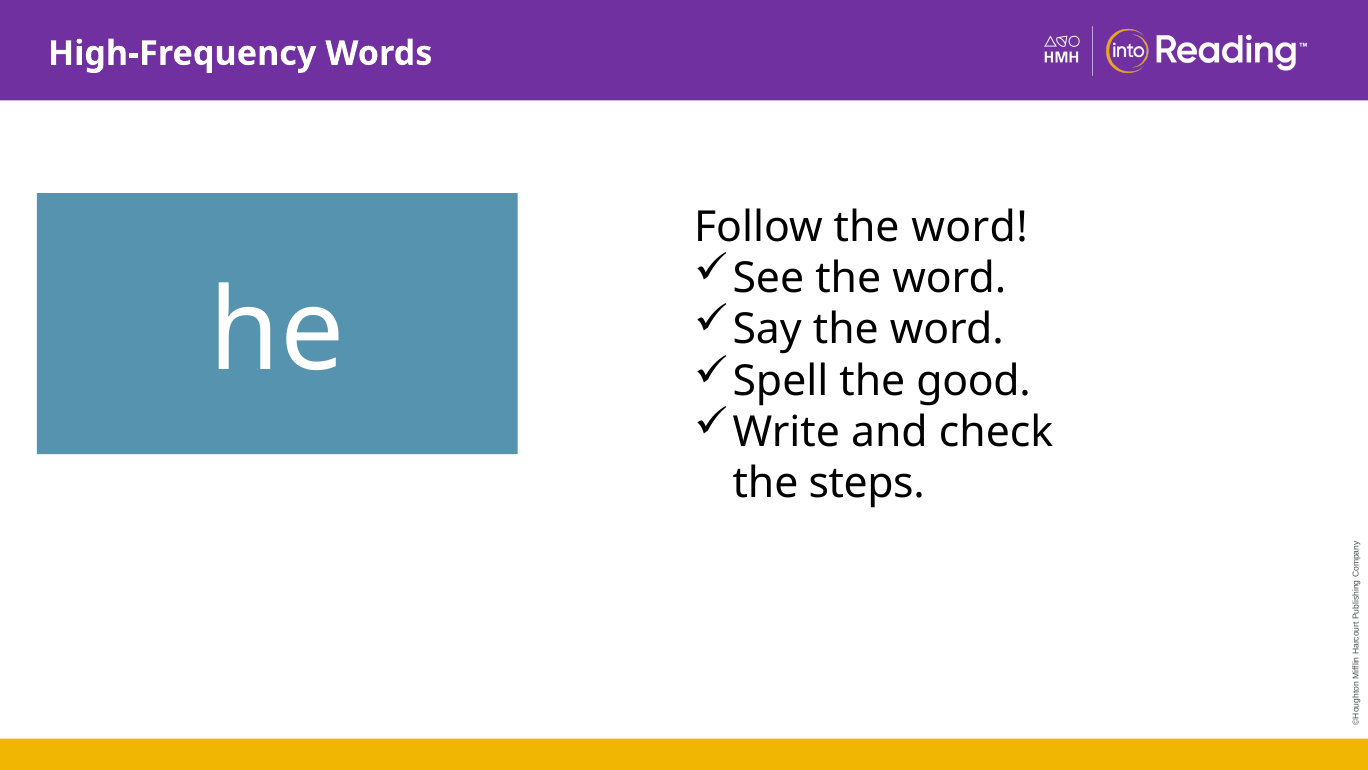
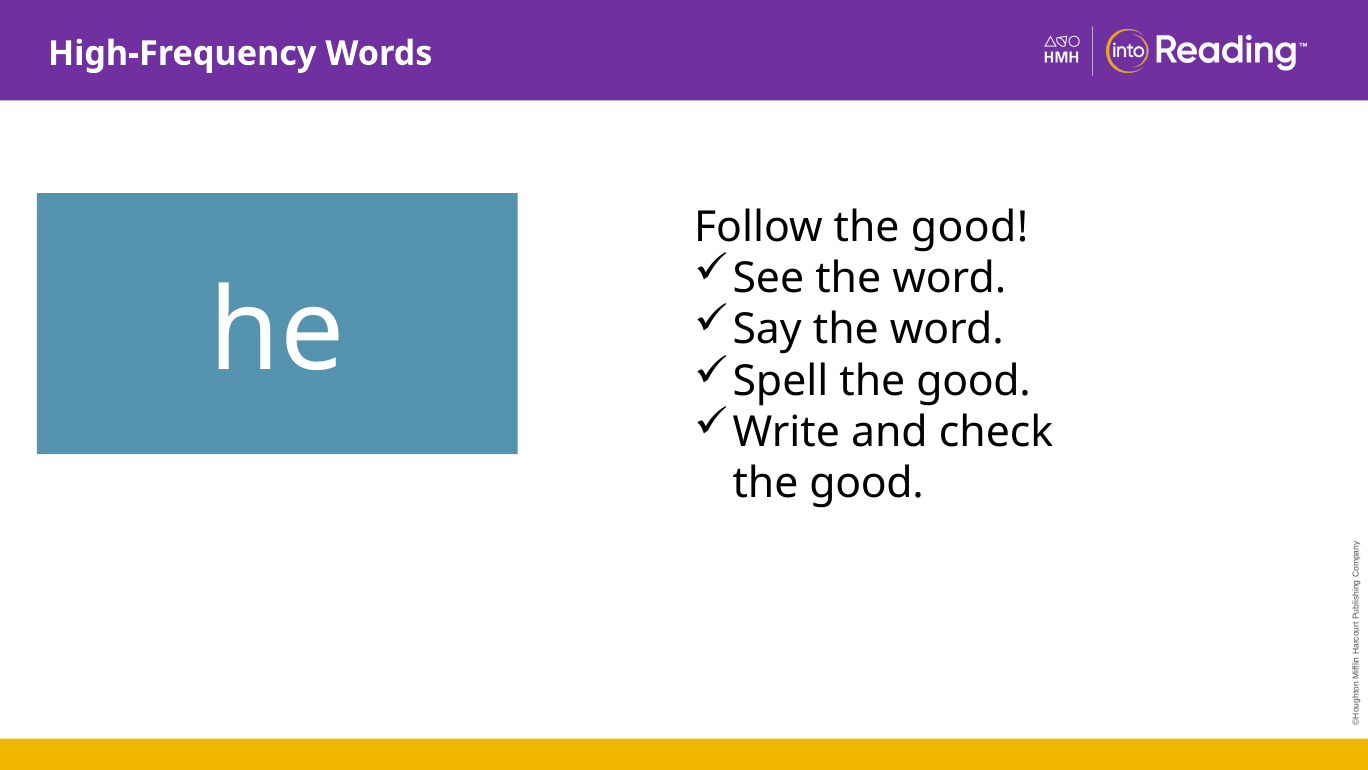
Follow the word: word -> good (970, 227)
steps: steps -> good (867, 483)
